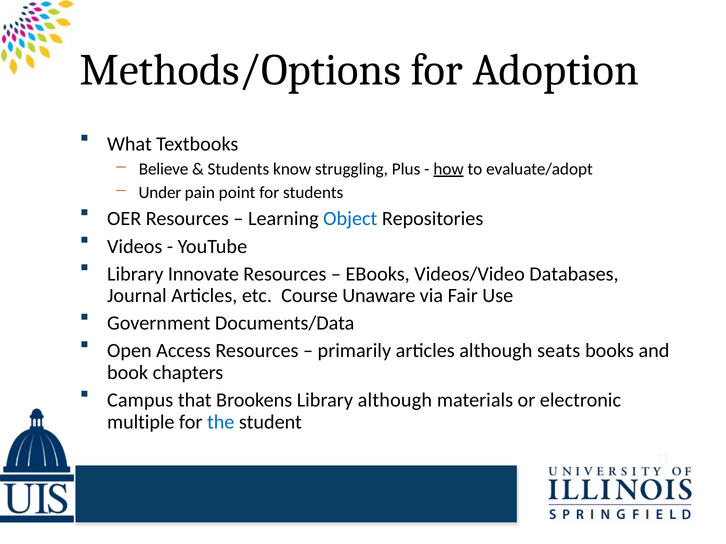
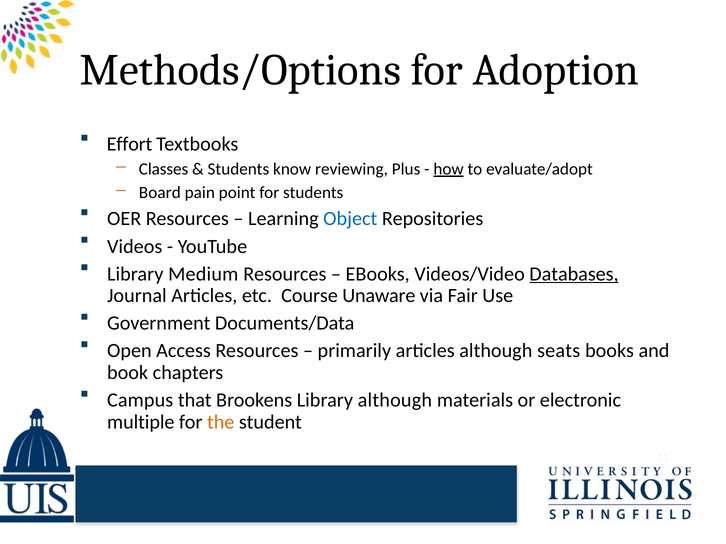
What: What -> Effort (129, 144)
Believe: Believe -> Classes (164, 169)
struggling: struggling -> reviewing (351, 169)
Under: Under -> Board (160, 193)
Innovate: Innovate -> Medium (203, 274)
Databases underline: none -> present (574, 274)
the colour: blue -> orange (221, 422)
